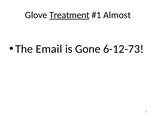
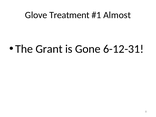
Treatment underline: present -> none (69, 15)
Email: Email -> Grant (49, 49)
6-12-73: 6-12-73 -> 6-12-31 (123, 49)
